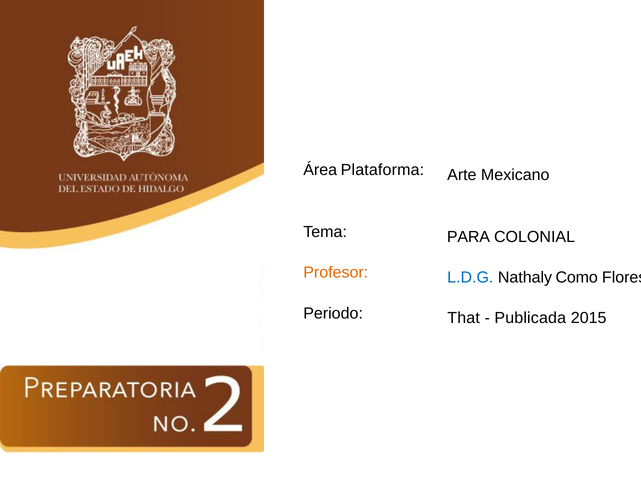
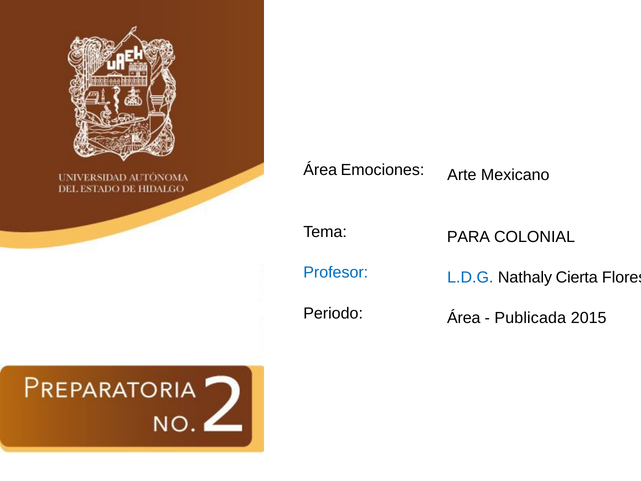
Plataforma: Plataforma -> Emociones (383, 170)
Profesor colour: orange -> blue (336, 272)
Como: Como -> Cierta (577, 277)
That: That -> Área (464, 318)
